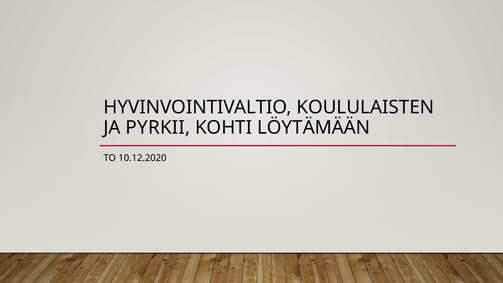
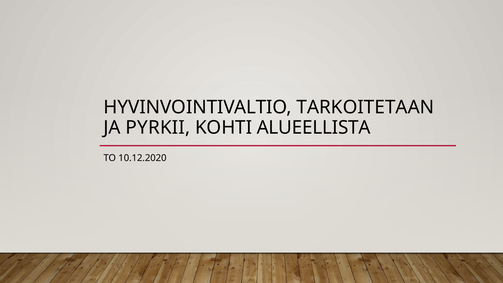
KOULULAISTEN: KOULULAISTEN -> TARKOITETAAN (365, 107)
LÖYTÄMÄÄN: LÖYTÄMÄÄN -> ALUEELLISTA (314, 128)
